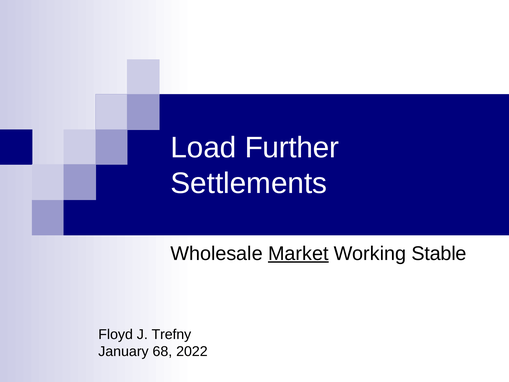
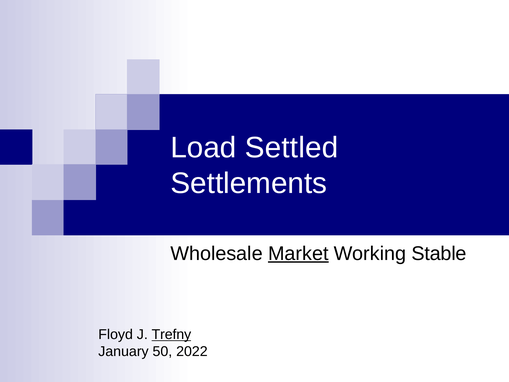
Further: Further -> Settled (292, 148)
Trefny underline: none -> present (171, 334)
68: 68 -> 50 (162, 351)
